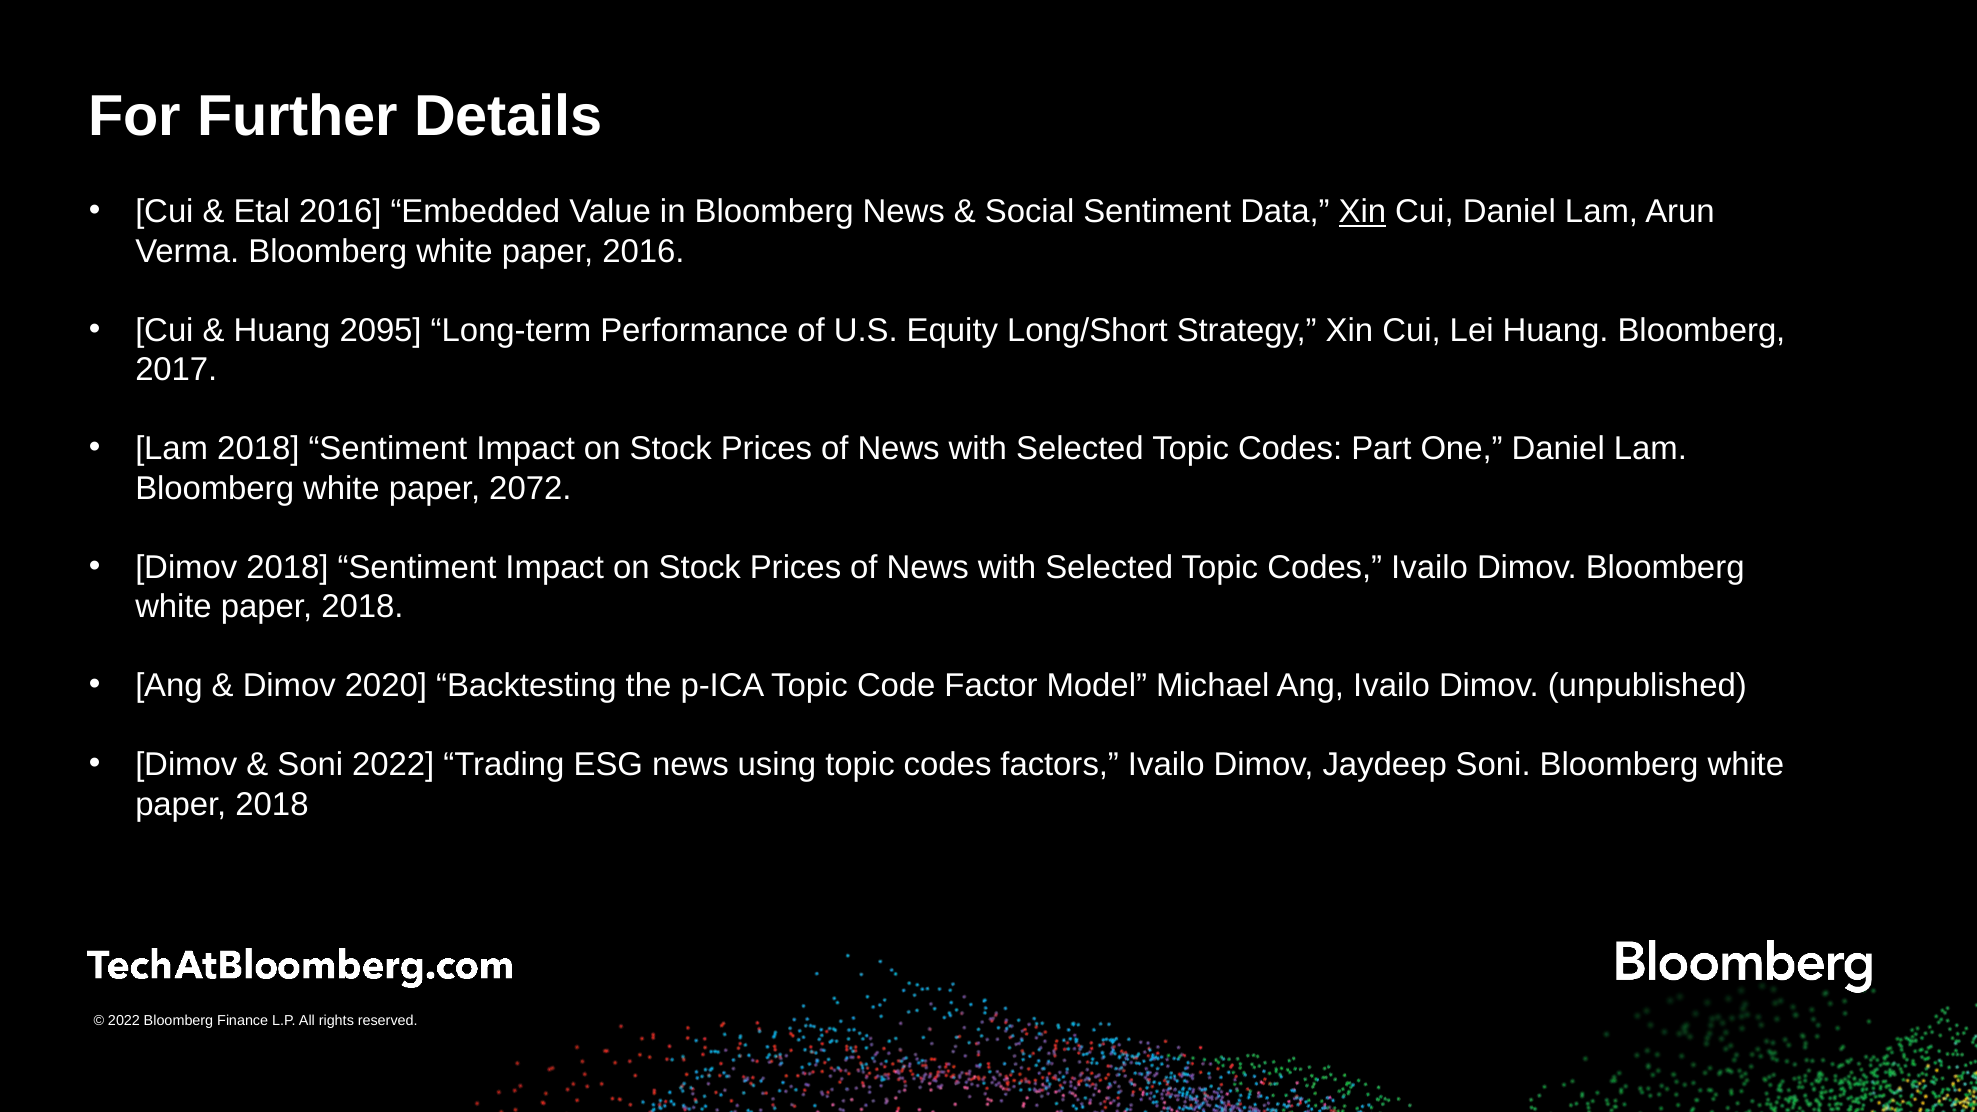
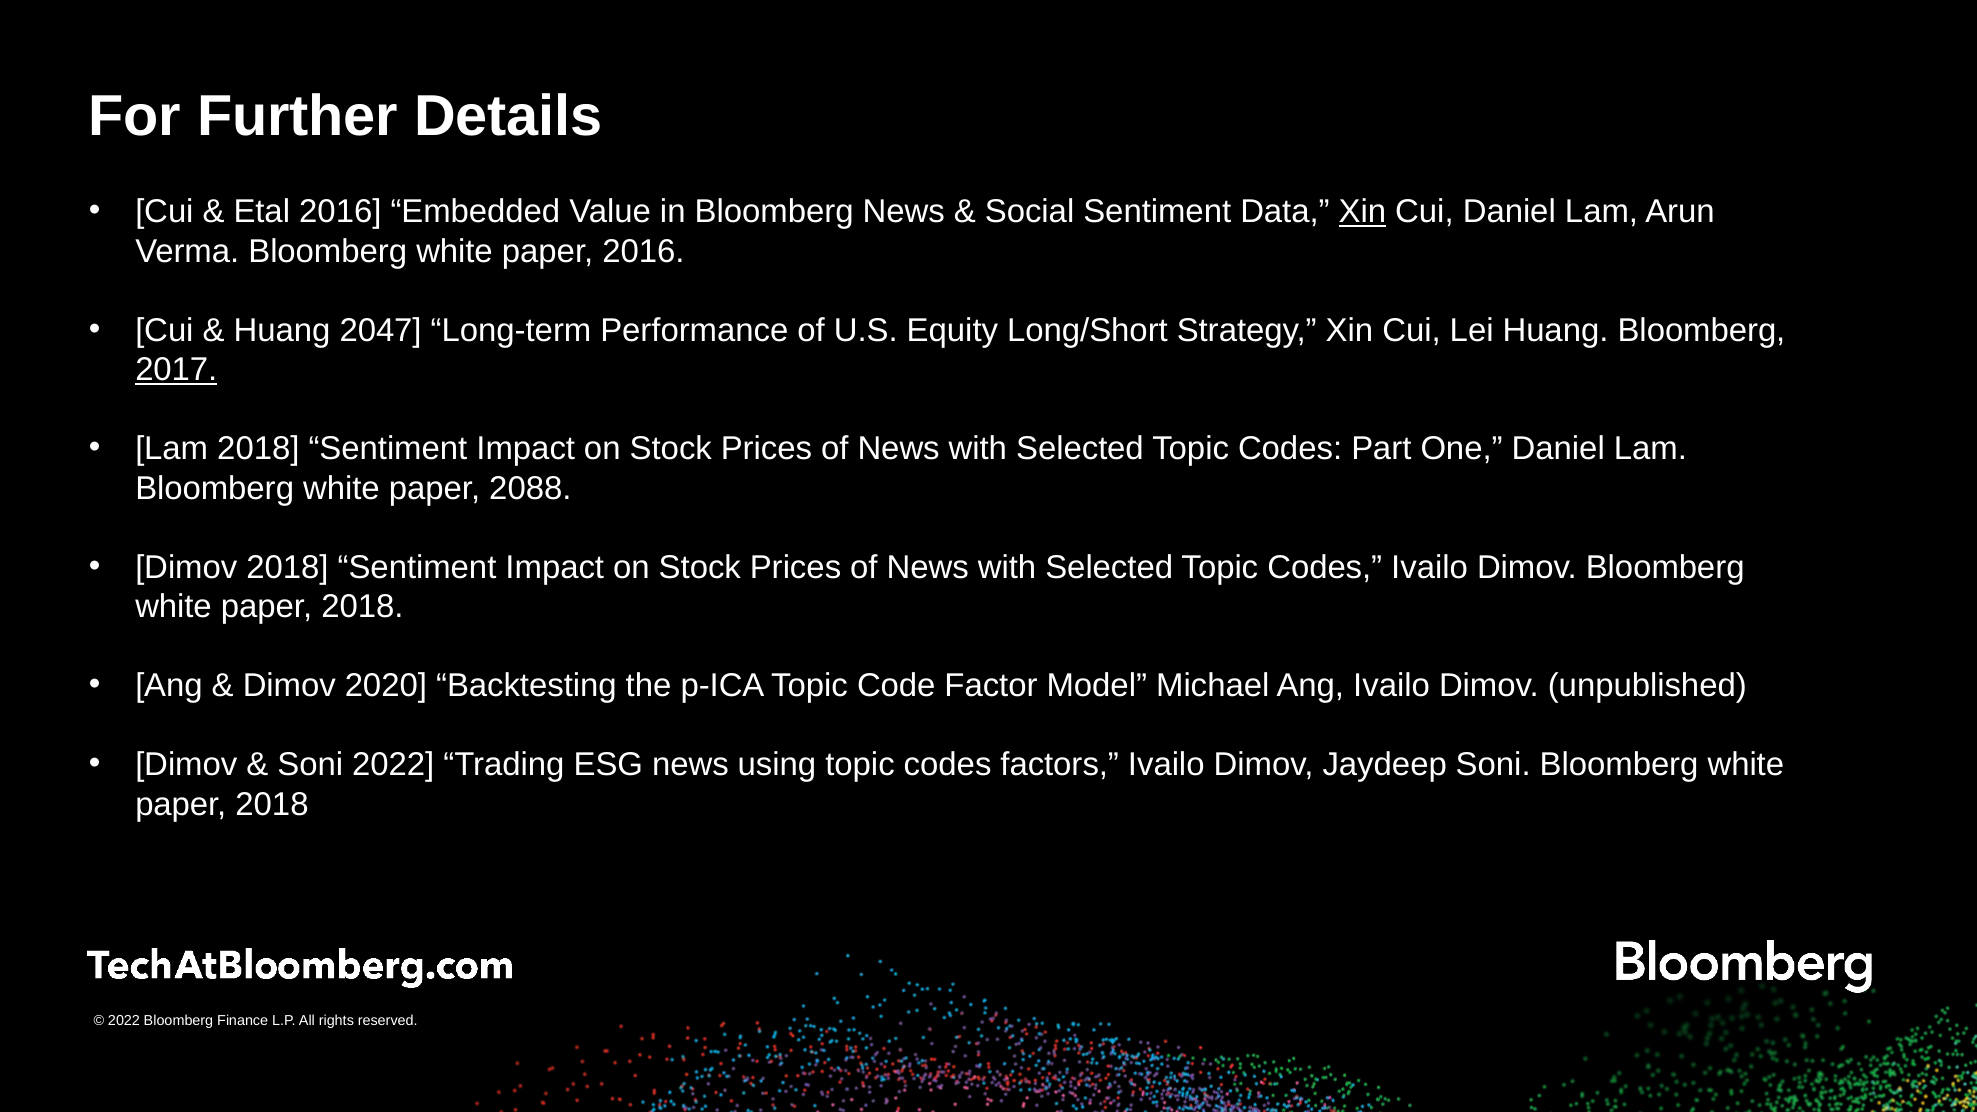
2095: 2095 -> 2047 (381, 330)
2017 underline: none -> present (176, 370)
2072: 2072 -> 2088 (530, 488)
